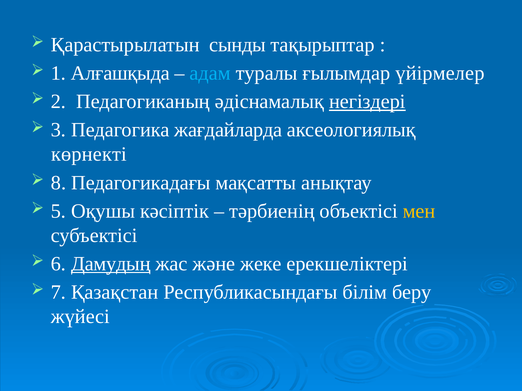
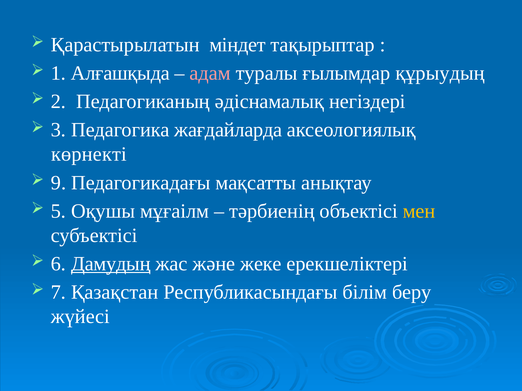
сынды: сынды -> міндет (238, 45)
адам colour: light blue -> pink (210, 73)
үйiрмелер: үйiрмелер -> құрыудың (440, 73)
негіздері underline: present -> none (367, 102)
8: 8 -> 9 (59, 183)
кәсіптік: кәсіптік -> мұғаілм (175, 211)
